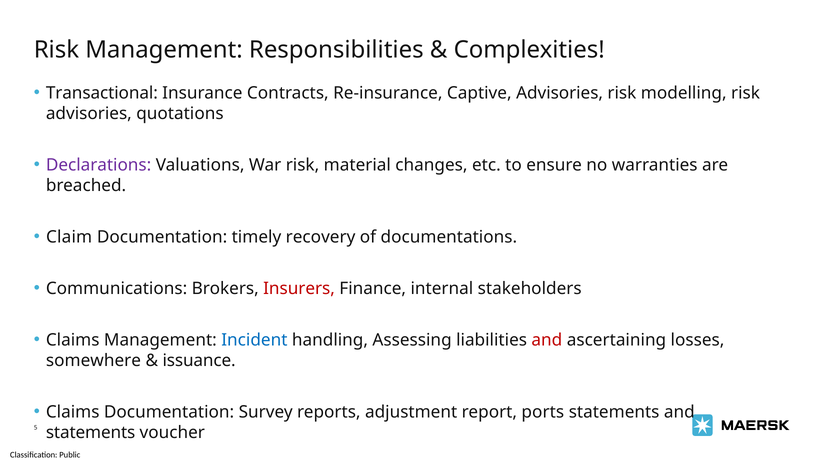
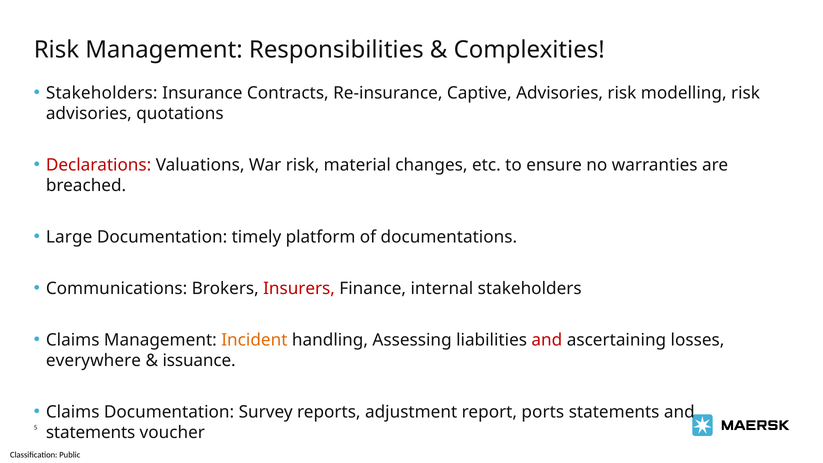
Transactional: Transactional -> Stakeholders (102, 93)
Declarations colour: purple -> red (99, 165)
Claim: Claim -> Large (69, 237)
recovery: recovery -> platform (321, 237)
Incident colour: blue -> orange (254, 340)
somewhere: somewhere -> everywhere (93, 360)
